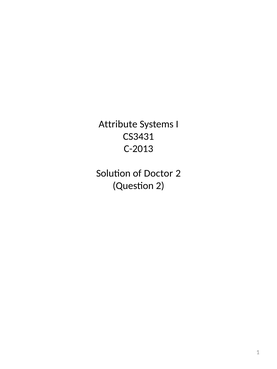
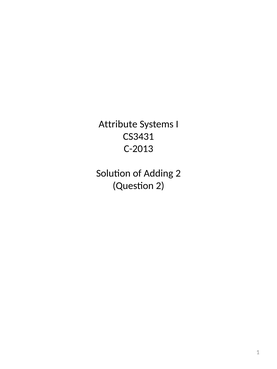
Doctor: Doctor -> Adding (158, 173)
